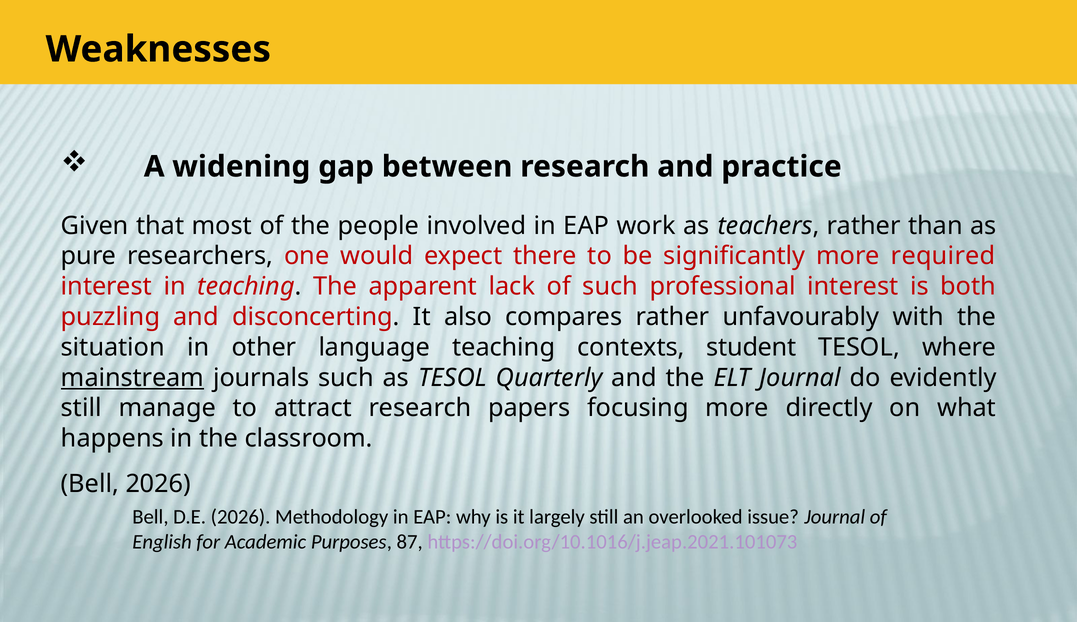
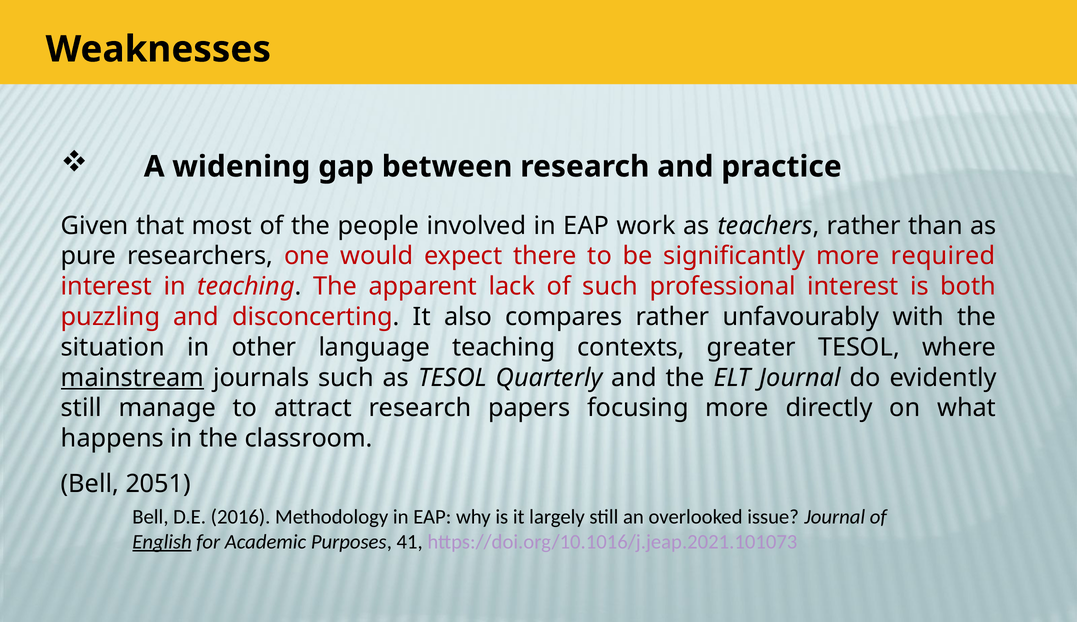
student: student -> greater (751, 347)
Bell 2026: 2026 -> 2051 (158, 484)
D.E 2026: 2026 -> 2016 (241, 517)
English underline: none -> present (162, 542)
87: 87 -> 41 (410, 542)
